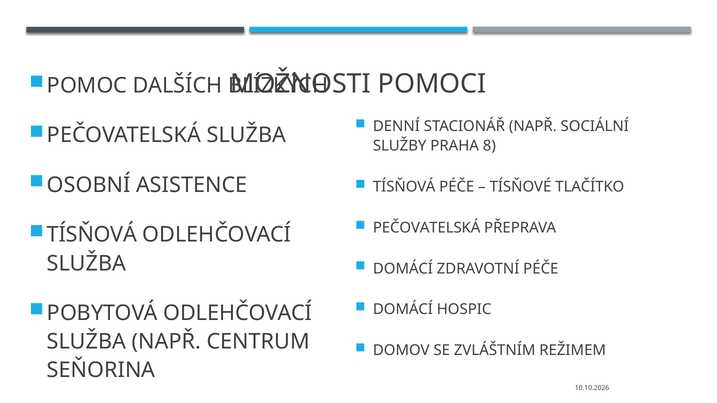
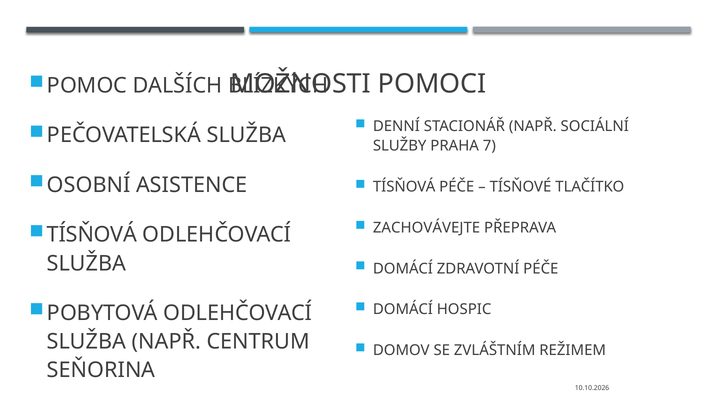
8: 8 -> 7 (489, 146)
PEČOVATELSKÁ: PEČOVATELSKÁ -> ZACHOVÁVEJTE (427, 228)
